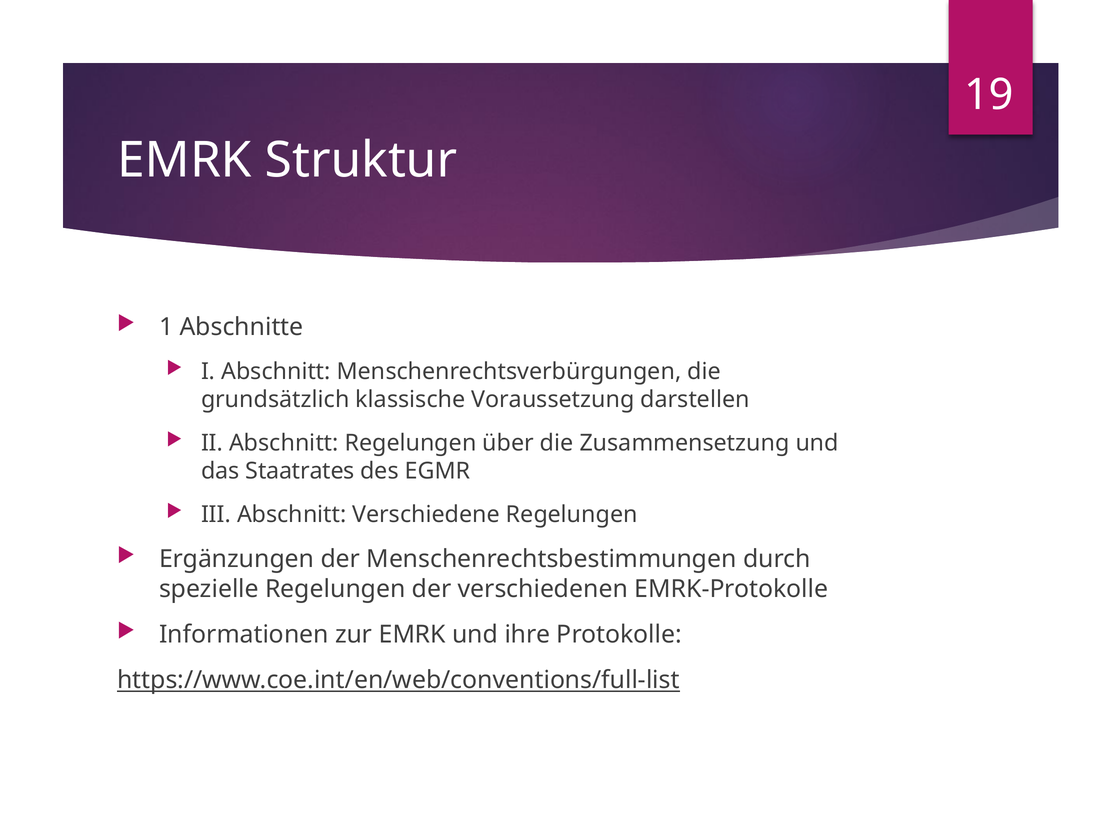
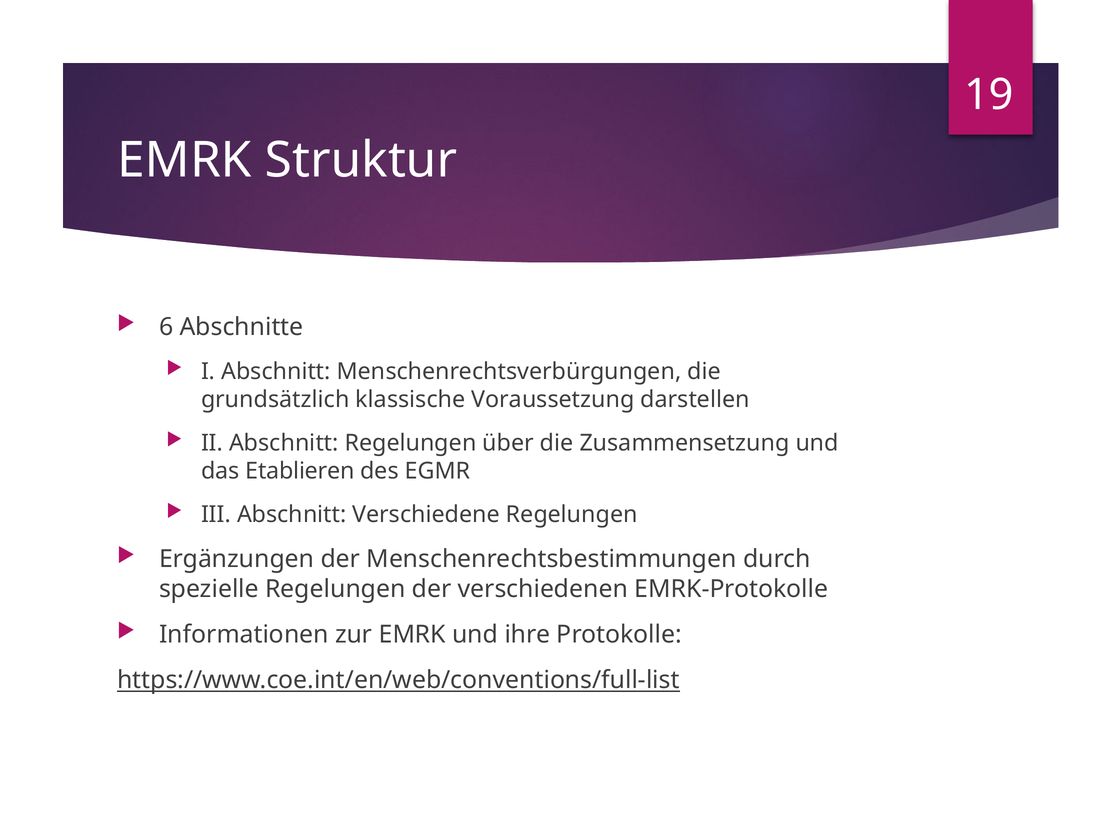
1: 1 -> 6 (166, 327)
Staatrates: Staatrates -> Etablieren (300, 471)
